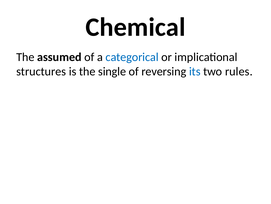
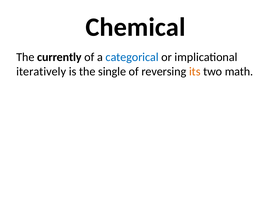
assumed: assumed -> currently (59, 57)
structures: structures -> iteratively (41, 71)
its colour: blue -> orange (195, 71)
rules: rules -> math (239, 71)
